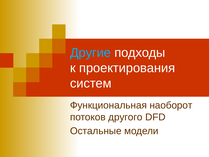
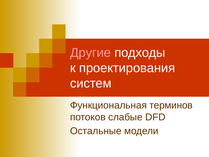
Другие colour: light blue -> pink (90, 53)
наоборот: наоборот -> терминов (171, 105)
другого: другого -> слабые (125, 117)
